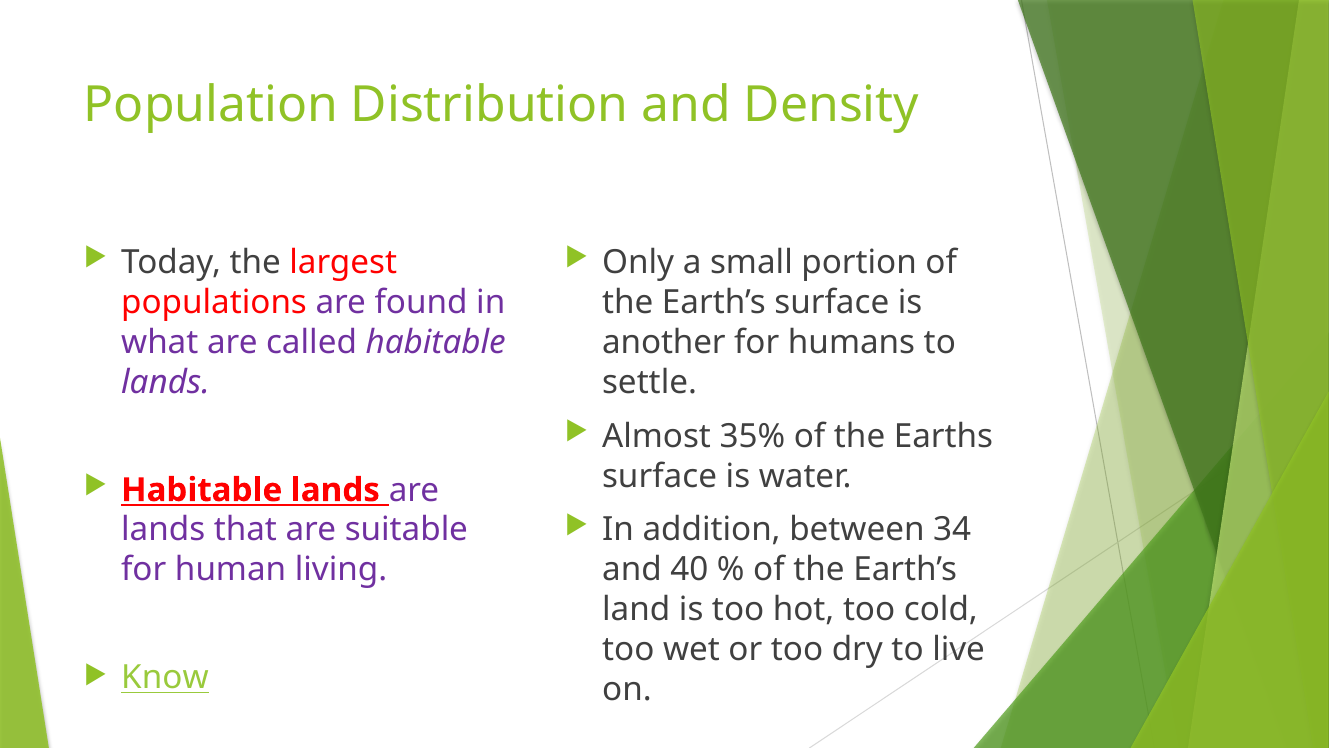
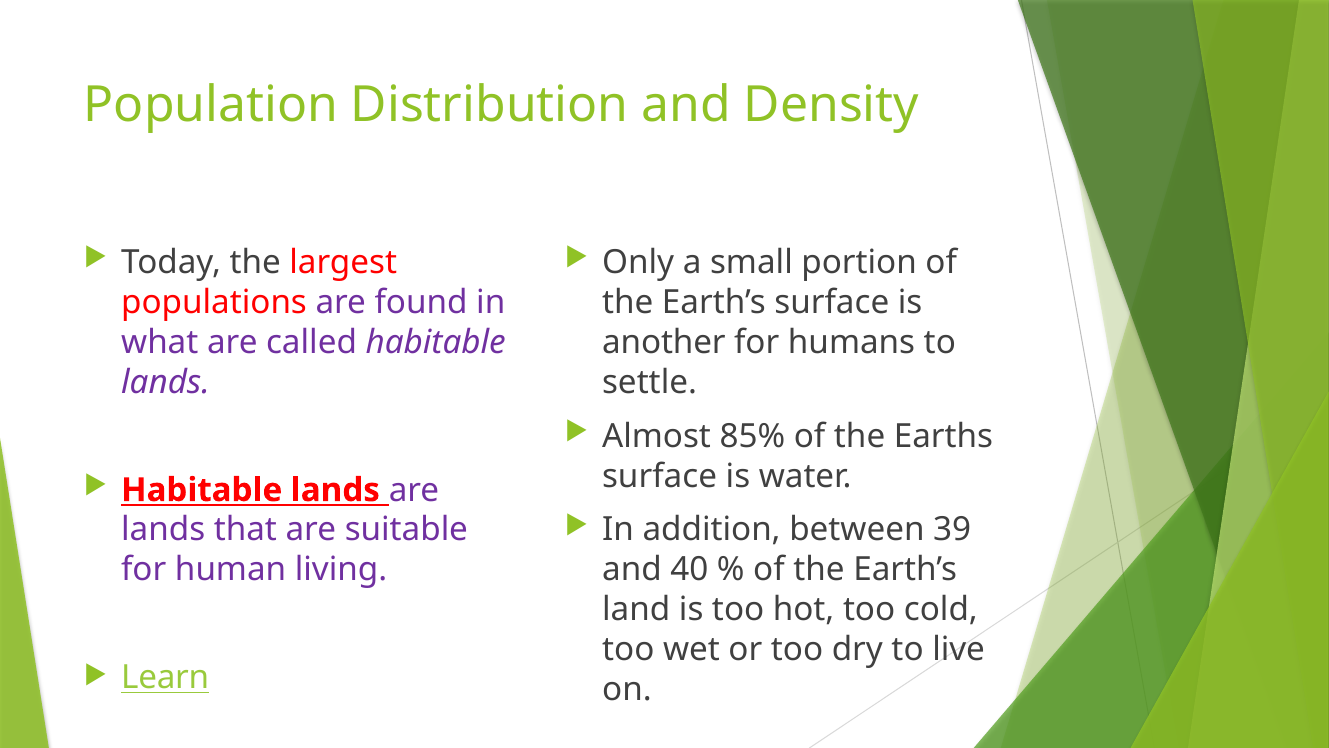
35%: 35% -> 85% (752, 436)
34: 34 -> 39 (952, 530)
Know: Know -> Learn (165, 677)
